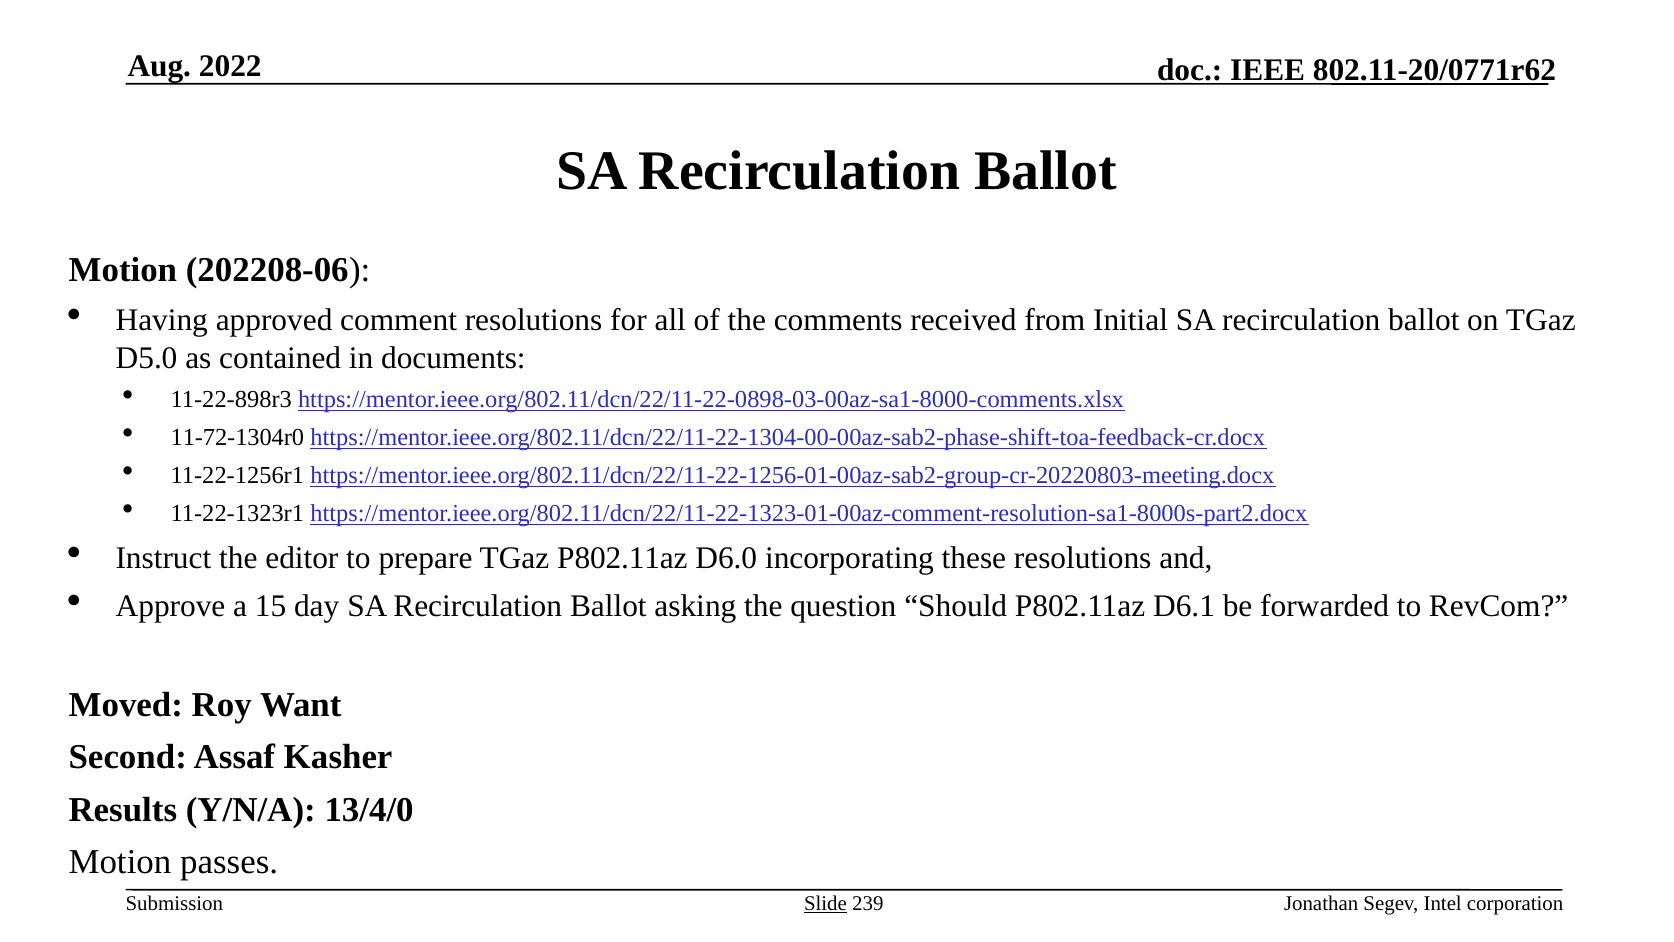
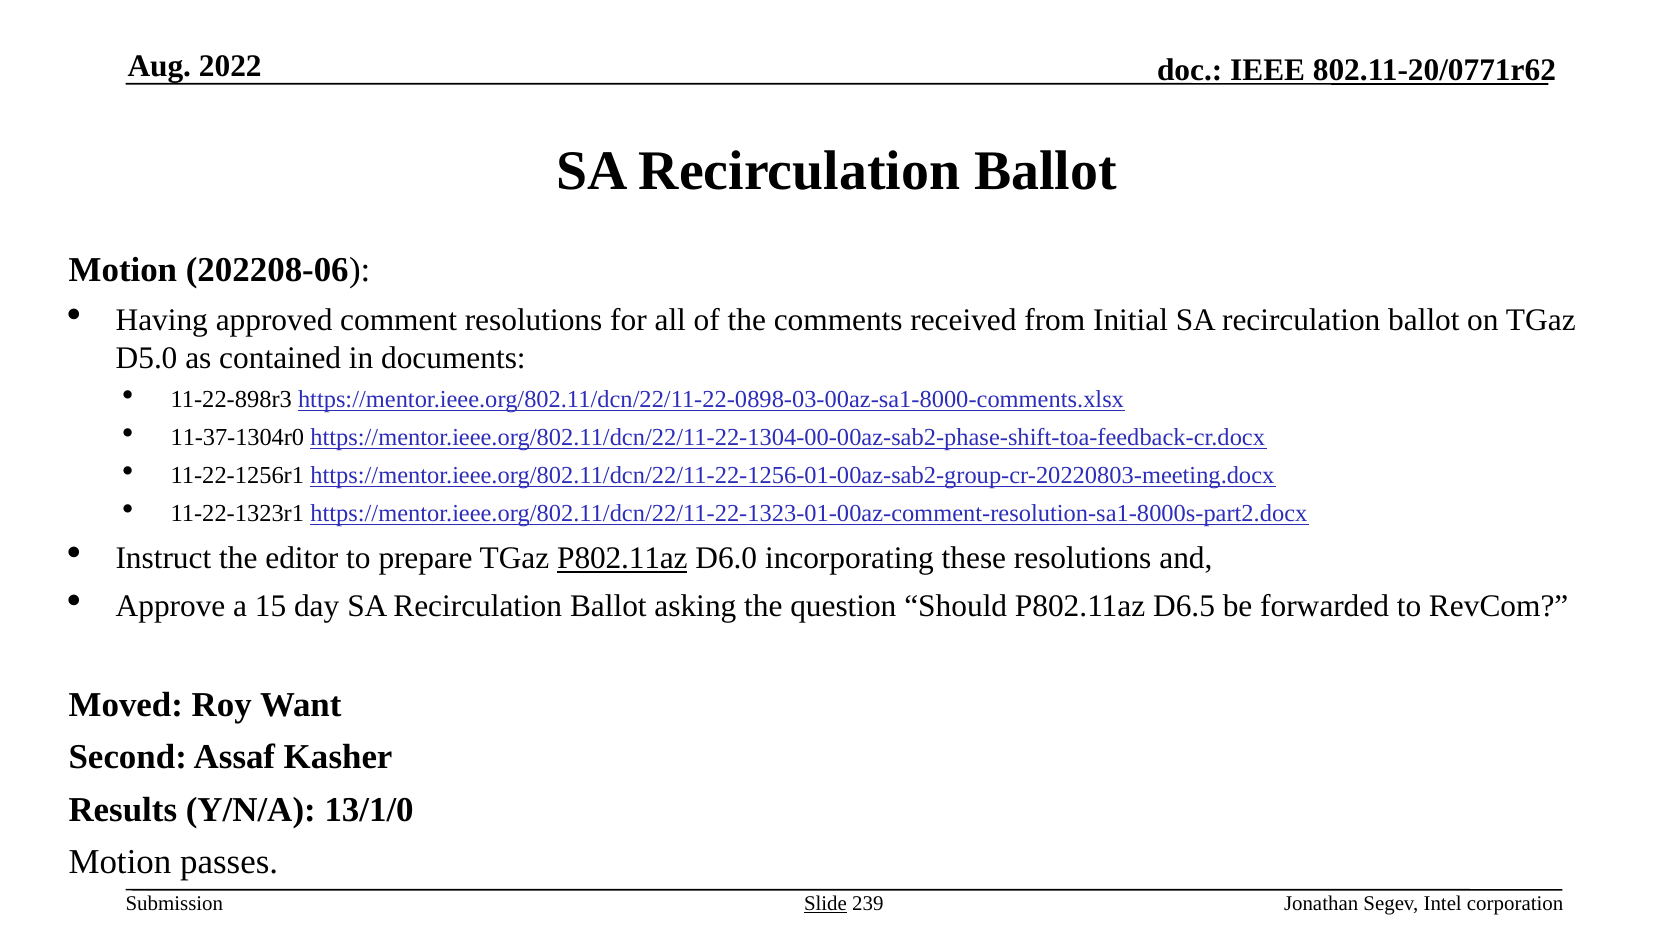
11-72-1304r0: 11-72-1304r0 -> 11-37-1304r0 (237, 437)
P802.11az underline: none -> present (622, 558)
D6.1: D6.1 -> D6.5 (1184, 606)
13/4/0: 13/4/0 -> 13/1/0 (369, 809)
